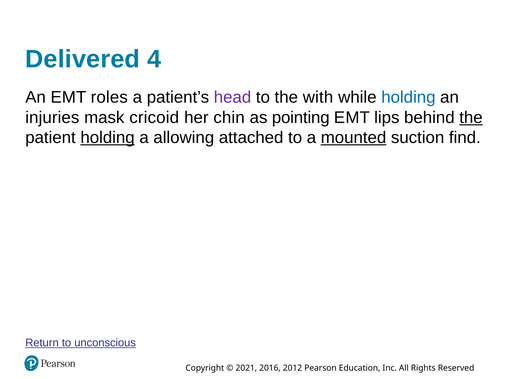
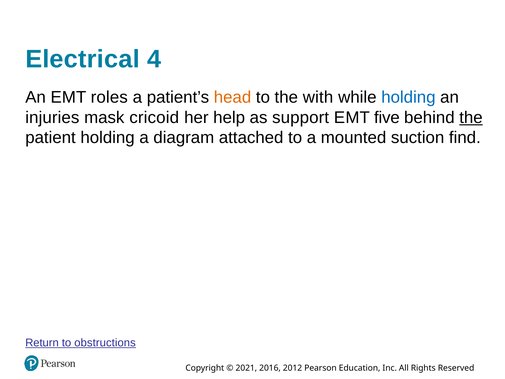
Delivered: Delivered -> Electrical (83, 59)
head colour: purple -> orange (232, 97)
chin: chin -> help (229, 117)
pointing: pointing -> support (301, 117)
lips: lips -> five (387, 117)
holding underline: present -> none (108, 138)
allowing: allowing -> diagram (184, 138)
mounted underline: present -> none (354, 138)
unconscious: unconscious -> obstructions (105, 343)
